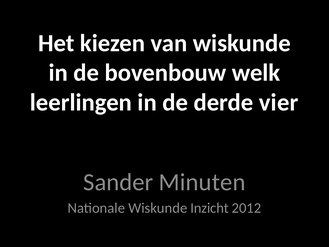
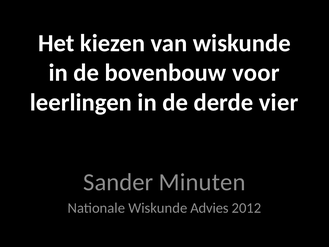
welk: welk -> voor (256, 73)
Inzicht: Inzicht -> Advies (210, 208)
